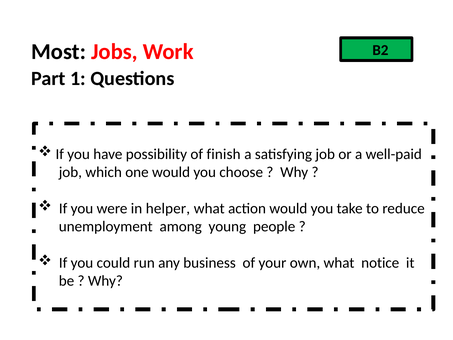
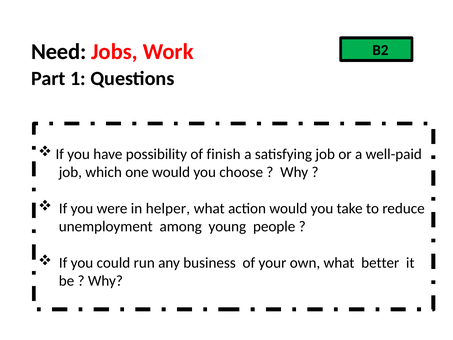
Most: Most -> Need (59, 52)
notice: notice -> better (380, 263)
